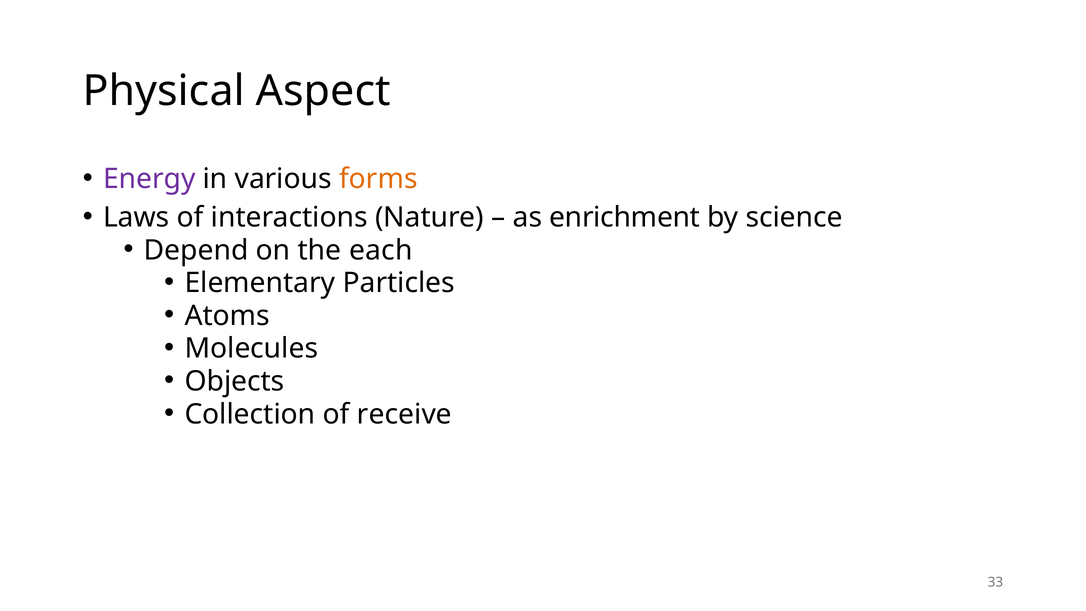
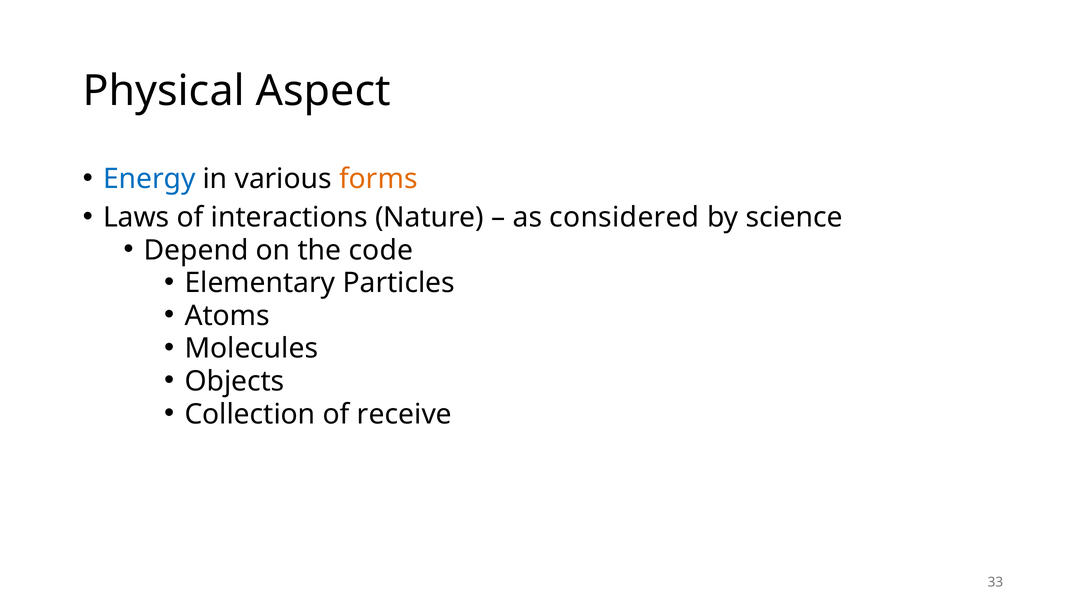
Energy colour: purple -> blue (149, 179)
enrichment: enrichment -> considered (624, 217)
each: each -> code (381, 250)
